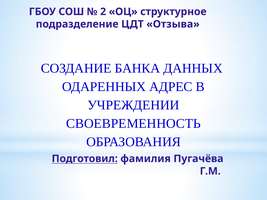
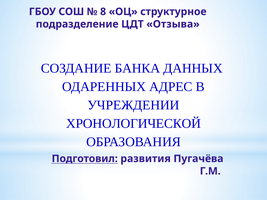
2: 2 -> 8 (103, 12)
СВОЕВРЕМЕННОСТЬ: СВОЕВРЕМЕННОСТЬ -> ХРОНОЛОГИЧЕСКОЙ (133, 124)
фамилия: фамилия -> развития (146, 159)
